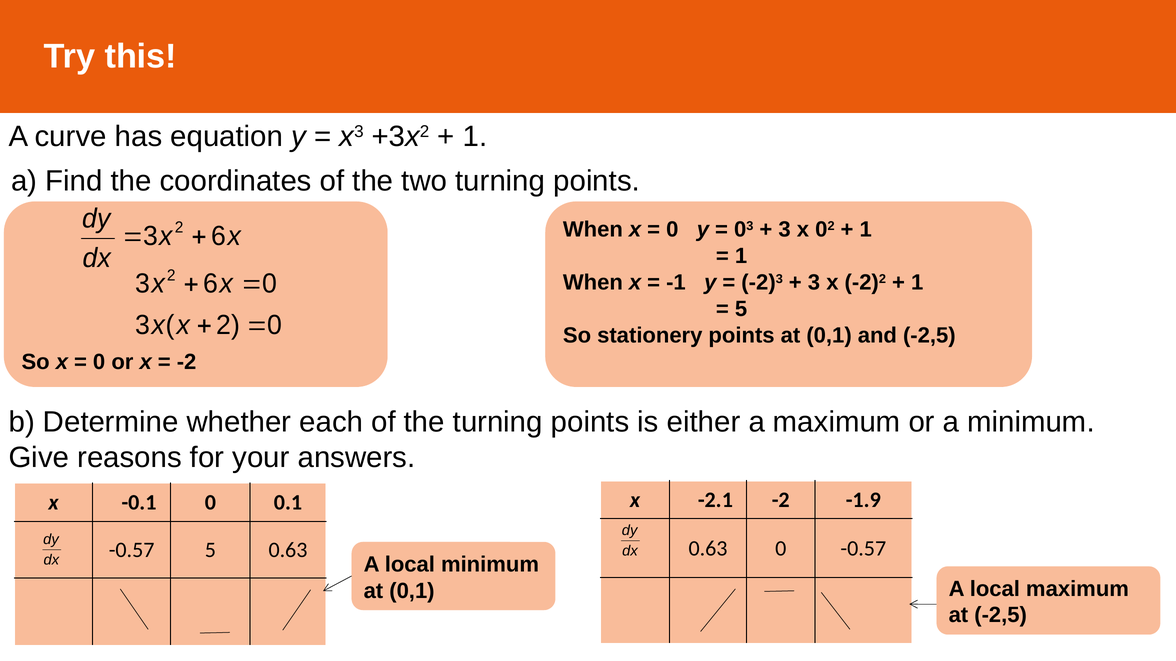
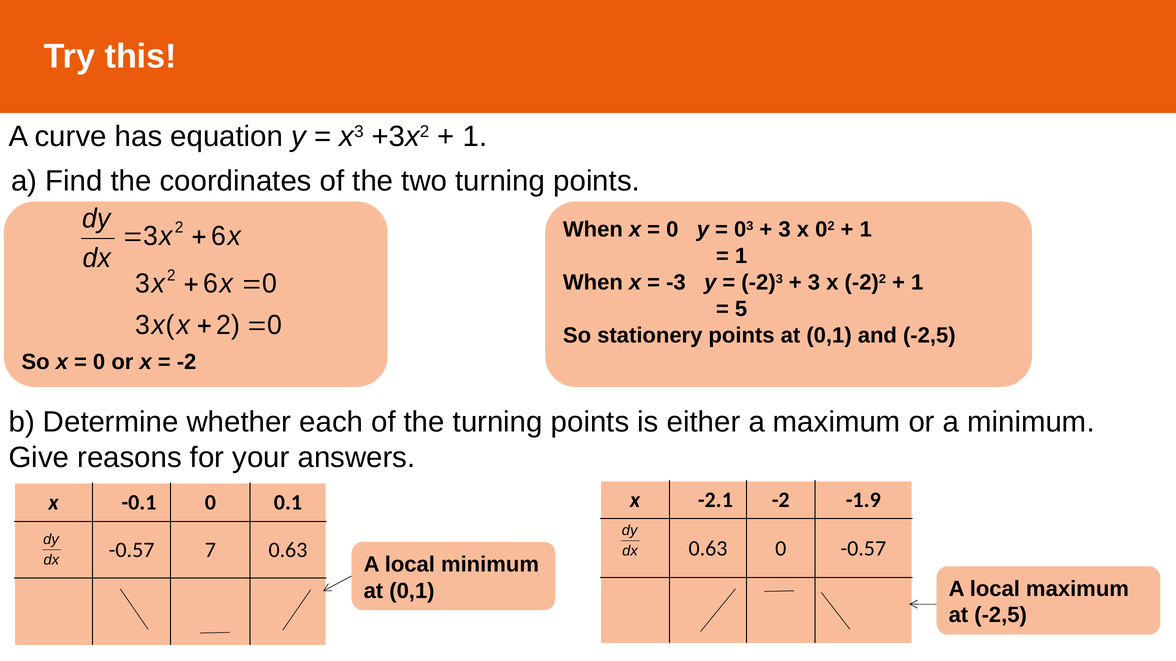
-1: -1 -> -3 (676, 283)
-0.57 5: 5 -> 7 (210, 550)
